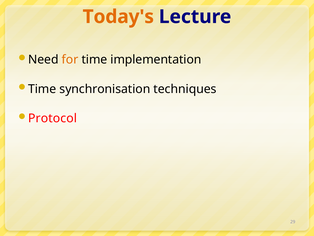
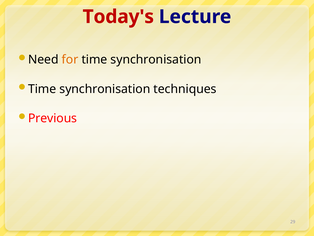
Today's colour: orange -> red (118, 17)
implementation: implementation -> synchronisation (156, 59)
Protocol: Protocol -> Previous (53, 118)
